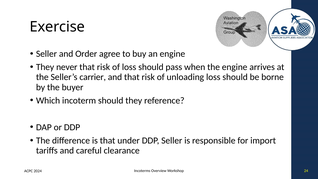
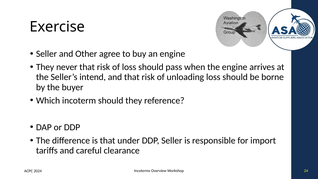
Order: Order -> Other (86, 54)
carrier: carrier -> intend (93, 77)
